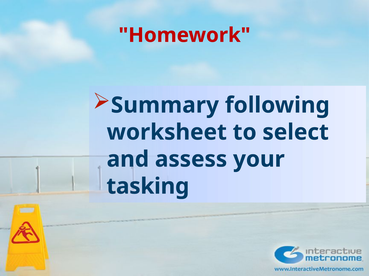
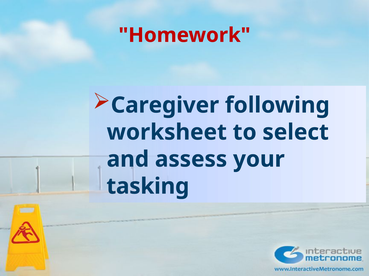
Summary: Summary -> Caregiver (165, 105)
